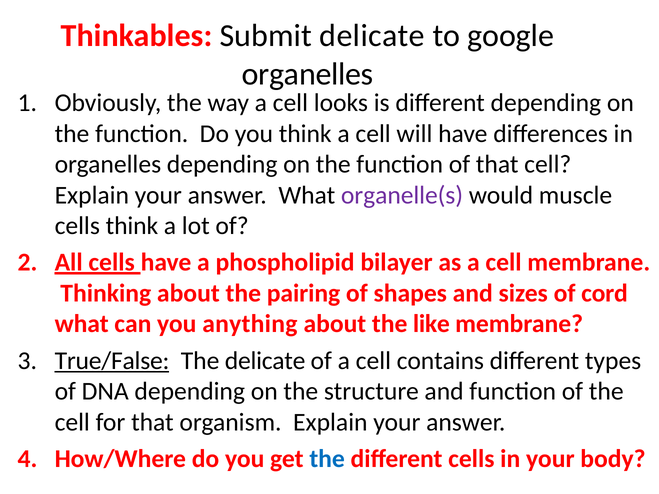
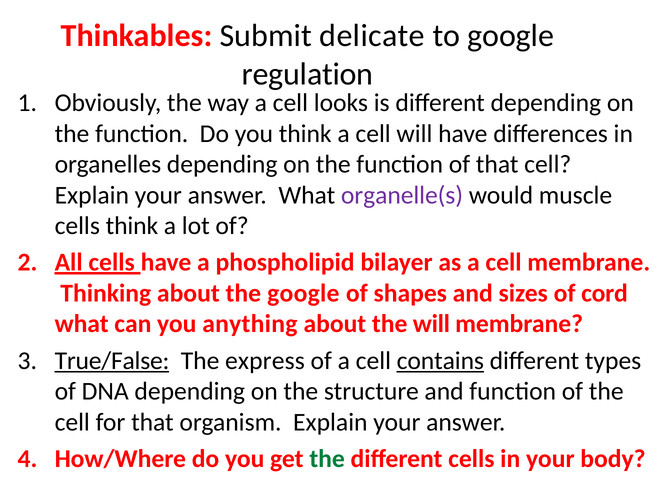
organelles: organelles -> regulation (308, 74)
the pairing: pairing -> google (303, 293)
the like: like -> will (431, 324)
The delicate: delicate -> express (265, 361)
contains underline: none -> present (440, 361)
the colour: blue -> green (327, 459)
